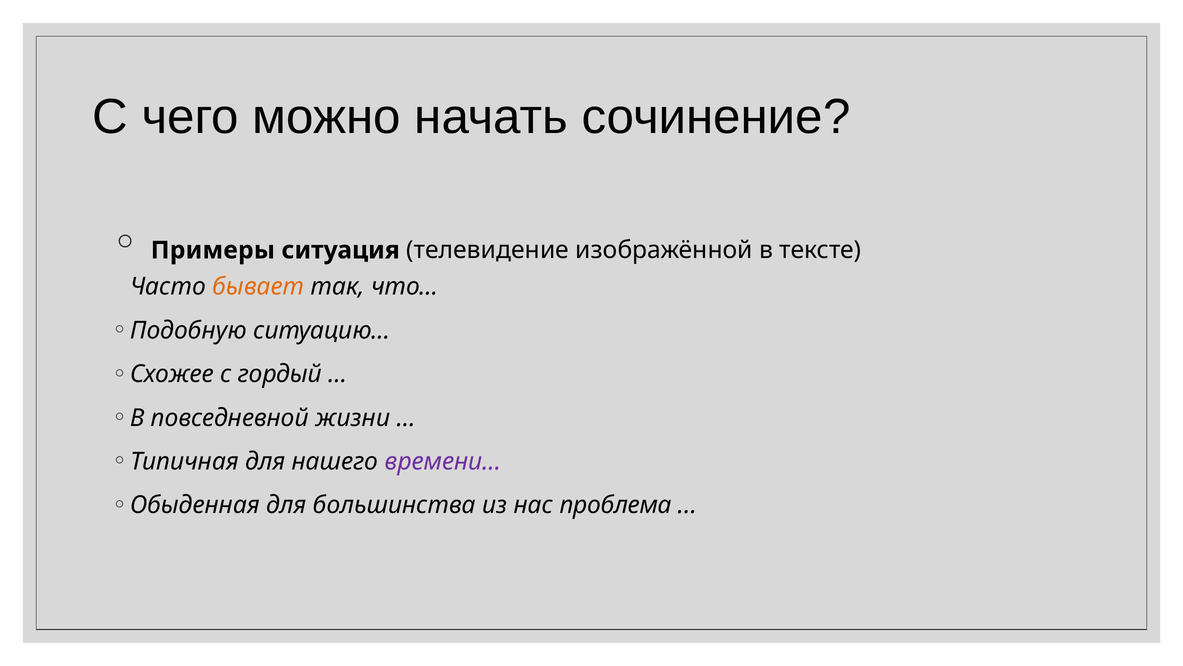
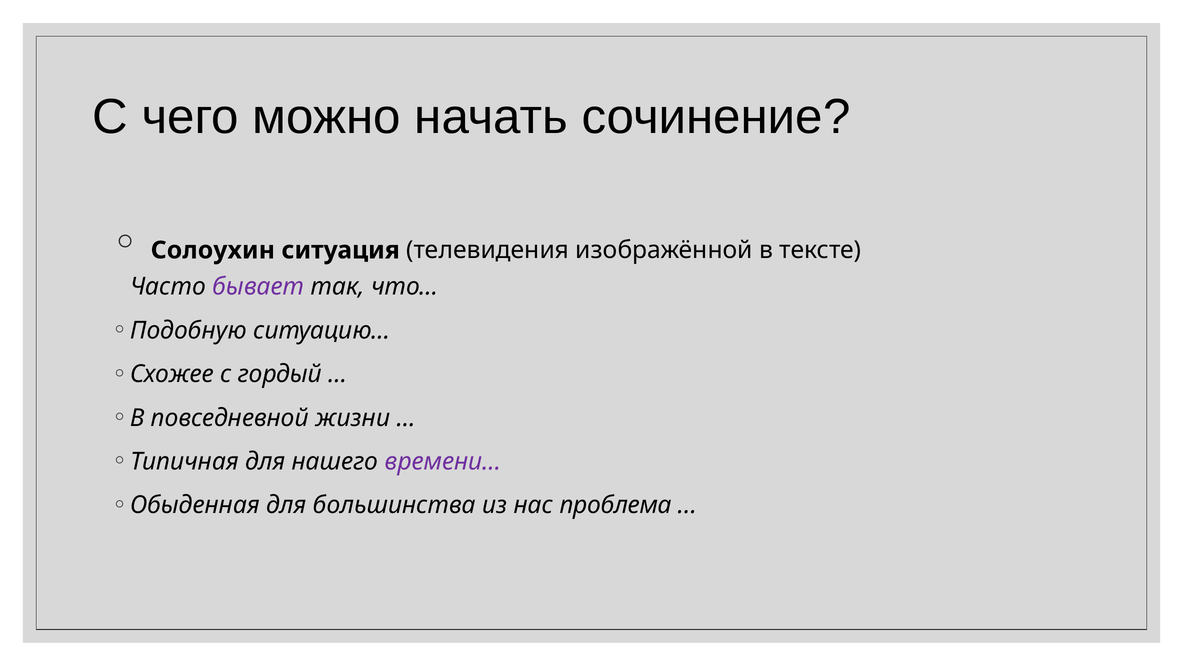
Примеры: Примеры -> Солоухин (213, 250)
телевидение: телевидение -> телевидения (488, 250)
бывает colour: orange -> purple (258, 287)
